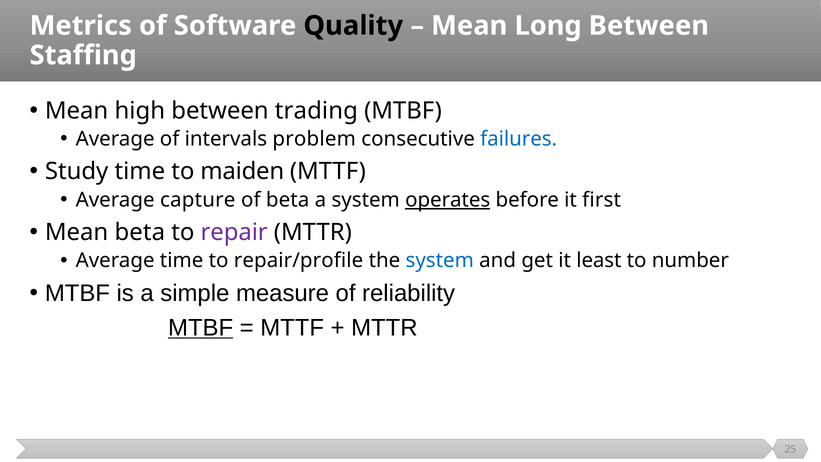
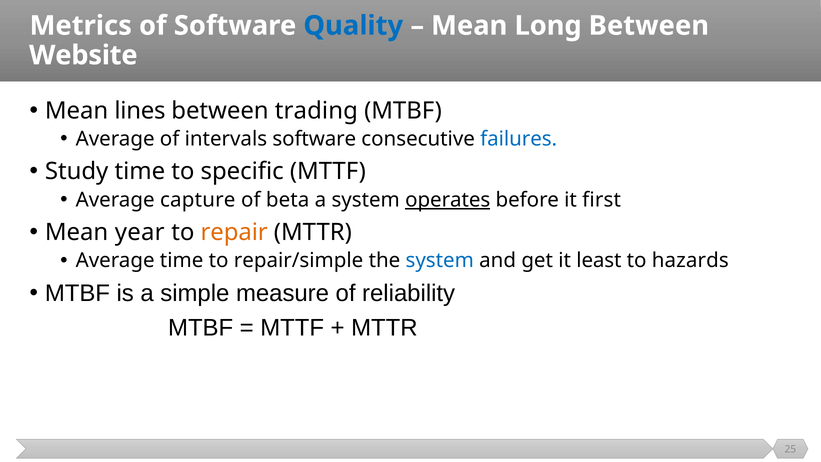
Quality colour: black -> blue (353, 26)
Staffing: Staffing -> Website (83, 55)
high: high -> lines (140, 111)
intervals problem: problem -> software (314, 139)
maiden: maiden -> specific (242, 171)
Mean beta: beta -> year (140, 232)
repair colour: purple -> orange (234, 232)
repair/profile: repair/profile -> repair/simple (299, 261)
number: number -> hazards (690, 261)
MTBF underline: present -> none (201, 328)
